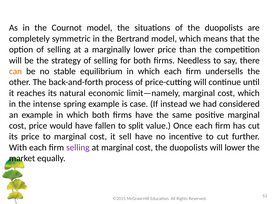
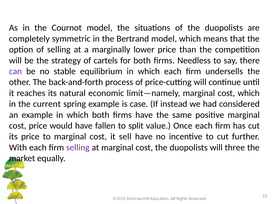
strategy of selling: selling -> cartels (106, 60)
can colour: orange -> purple (15, 71)
intense: intense -> current (47, 104)
will lower: lower -> three (235, 147)
